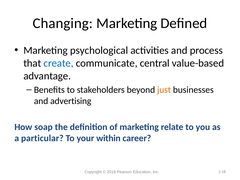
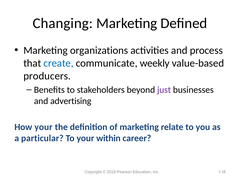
psychological: psychological -> organizations (99, 50)
central: central -> weekly (155, 63)
advantage: advantage -> producers (47, 76)
just colour: orange -> purple (164, 90)
How soap: soap -> your (43, 127)
